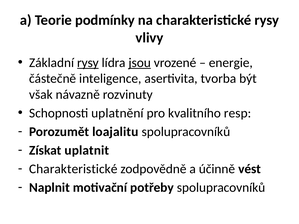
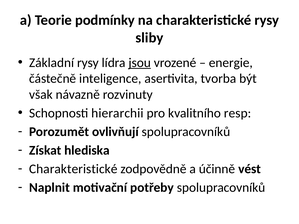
vlivy: vlivy -> sliby (149, 38)
rysy underline: present -> none (88, 63)
uplatnění: uplatnění -> hierarchii (117, 113)
loajalitu: loajalitu -> ovlivňují (115, 132)
uplatnit: uplatnit -> hlediska (87, 150)
